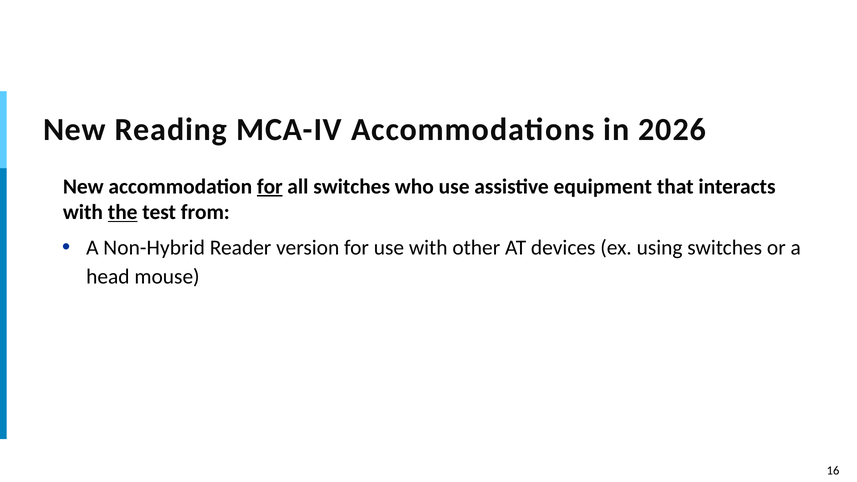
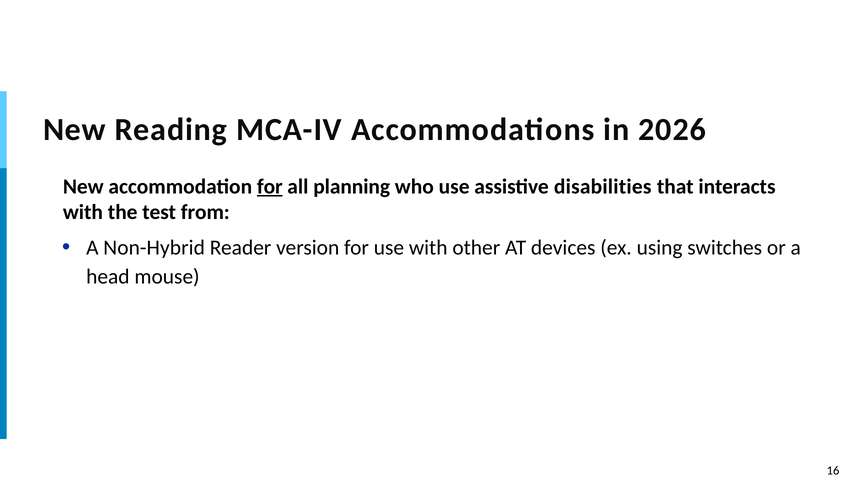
all switches: switches -> planning (352, 187)
equipment: equipment -> disabilities (603, 187)
the underline: present -> none (123, 212)
